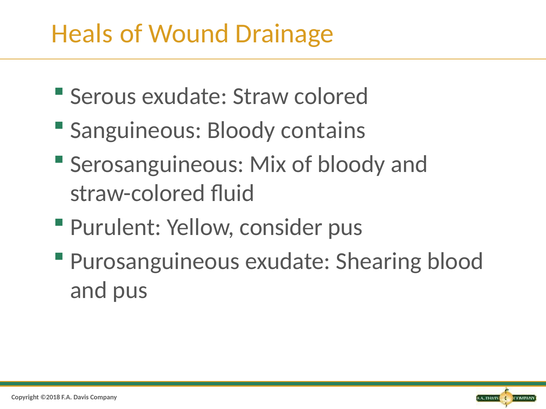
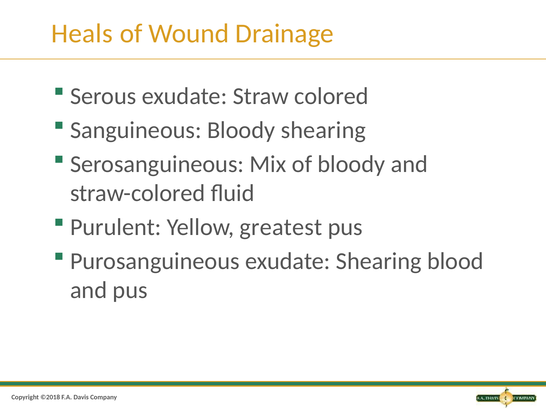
Bloody contains: contains -> shearing (323, 130)
consider: consider -> greatest (281, 227)
